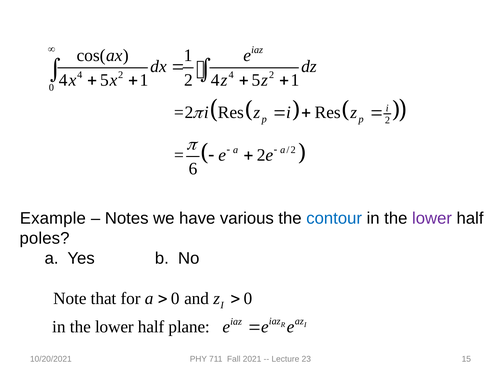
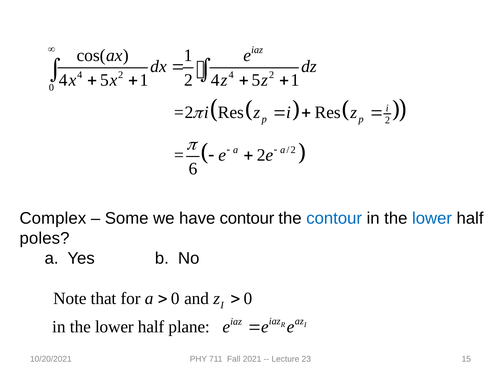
Example: Example -> Complex (53, 218)
Notes: Notes -> Some (127, 218)
have various: various -> contour (247, 218)
lower colour: purple -> blue (432, 218)
